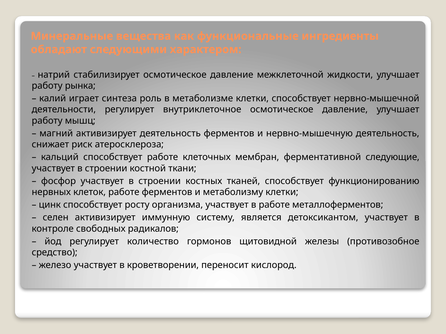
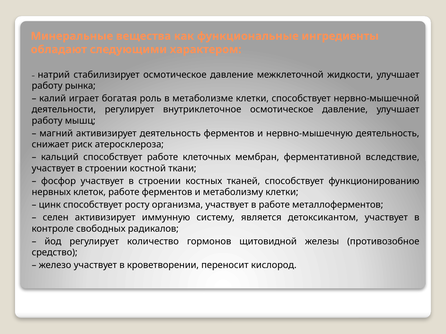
синтеза: синтеза -> богатая (119, 99)
следующие: следующие -> вследствие (393, 157)
